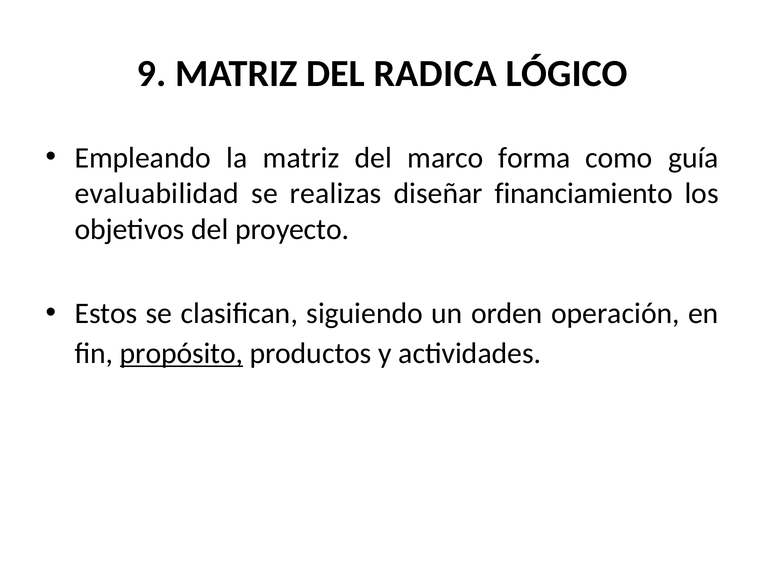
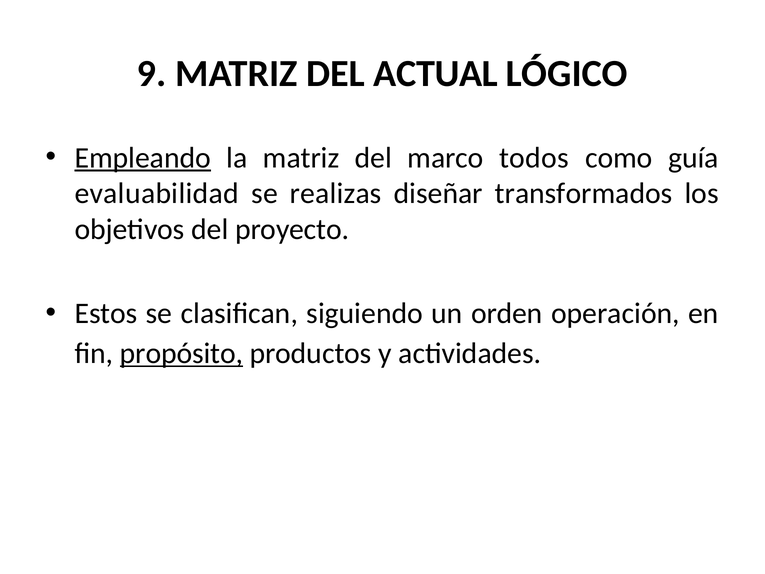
RADICA: RADICA -> ACTUAL (436, 73)
Empleando underline: none -> present (143, 158)
forma: forma -> todos (534, 158)
financiamiento: financiamiento -> transformados (584, 193)
